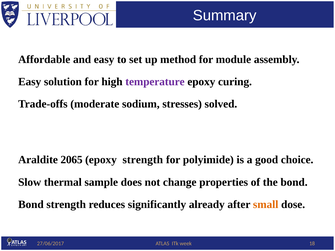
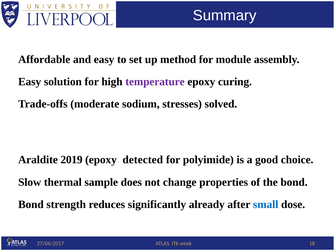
2065: 2065 -> 2019 (72, 160)
epoxy strength: strength -> detected (143, 160)
small colour: orange -> blue (266, 205)
